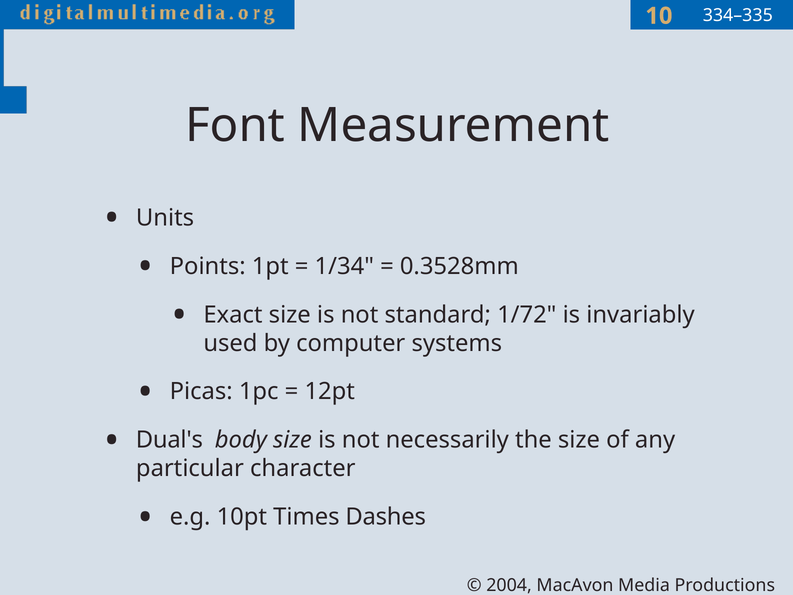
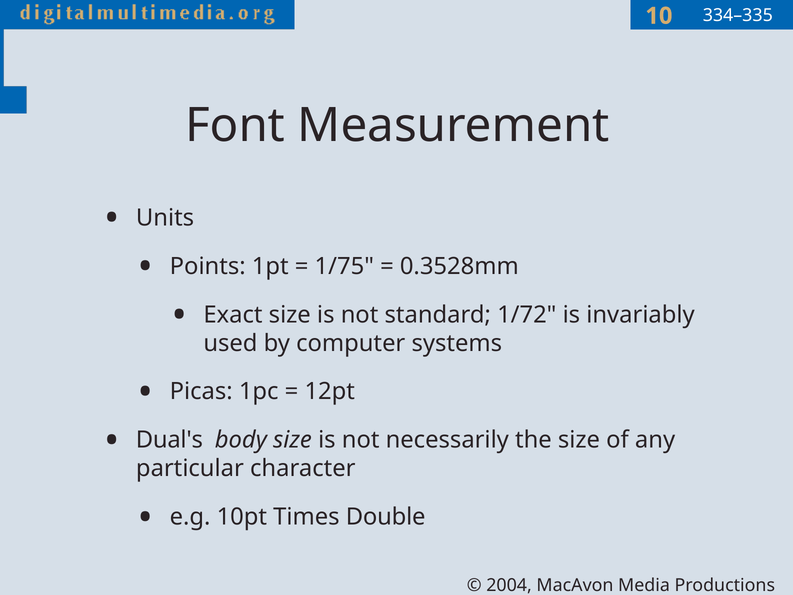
1/34: 1/34 -> 1/75 (344, 266)
Dashes: Dashes -> Double (386, 517)
